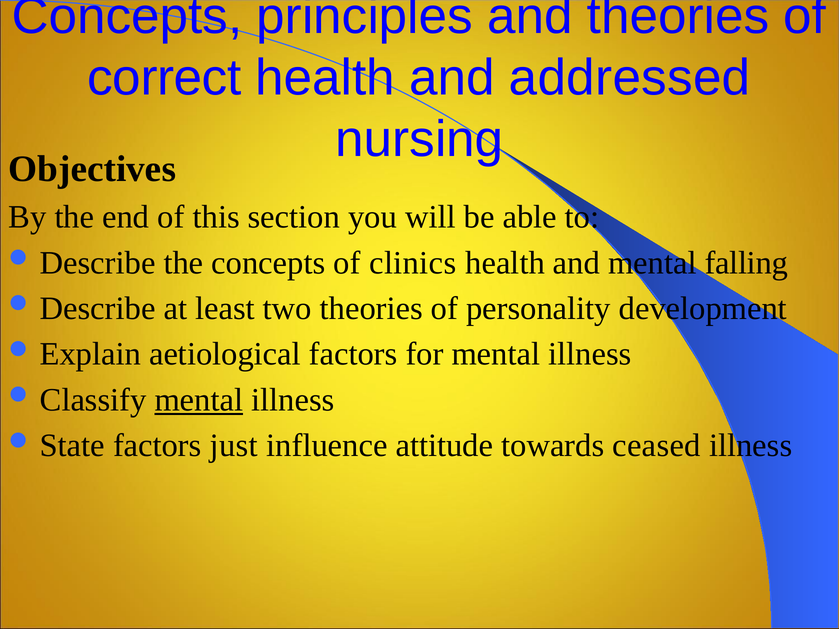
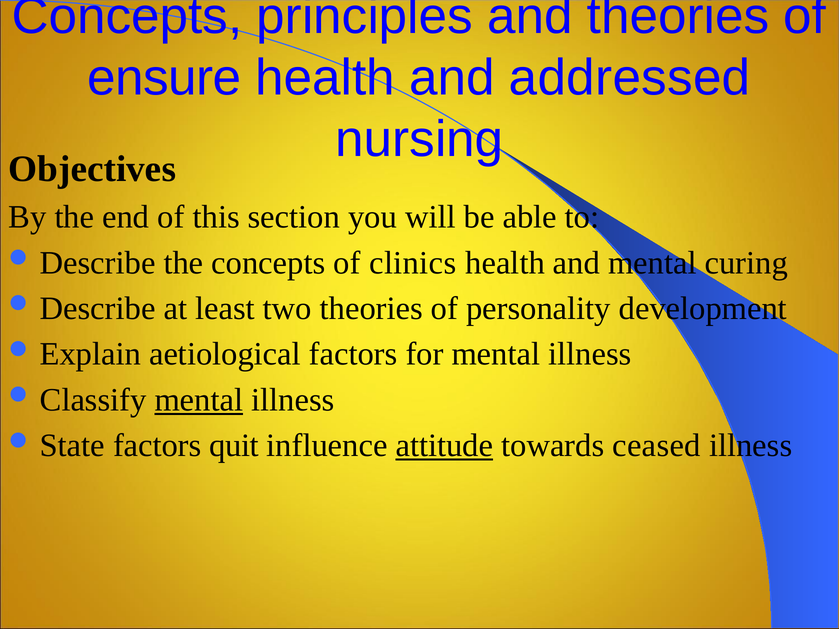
correct: correct -> ensure (164, 78)
falling: falling -> curing (746, 263)
just: just -> quit (234, 446)
attitude underline: none -> present (444, 446)
